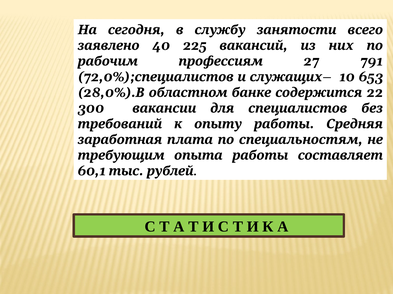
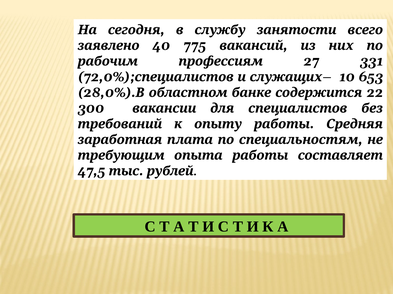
225: 225 -> 775 (195, 46)
791: 791 -> 331 (371, 61)
60,1: 60,1 -> 47,5 (92, 171)
